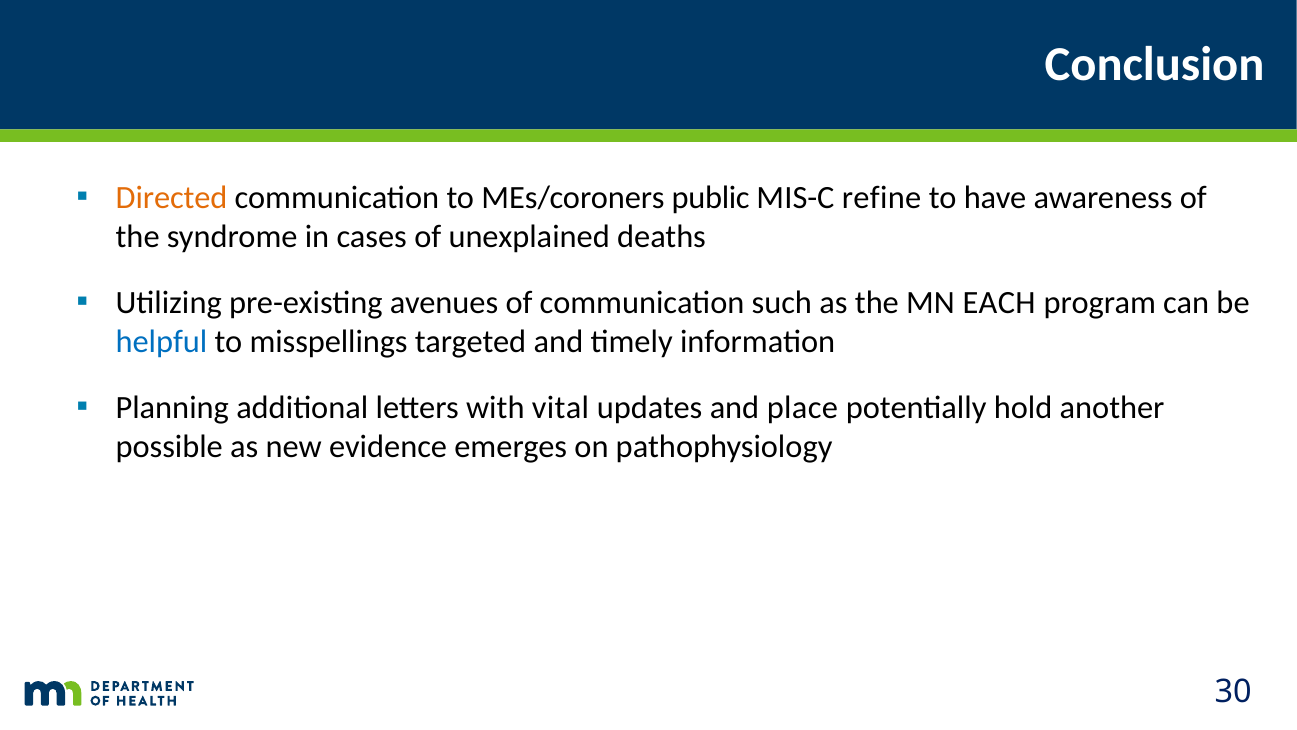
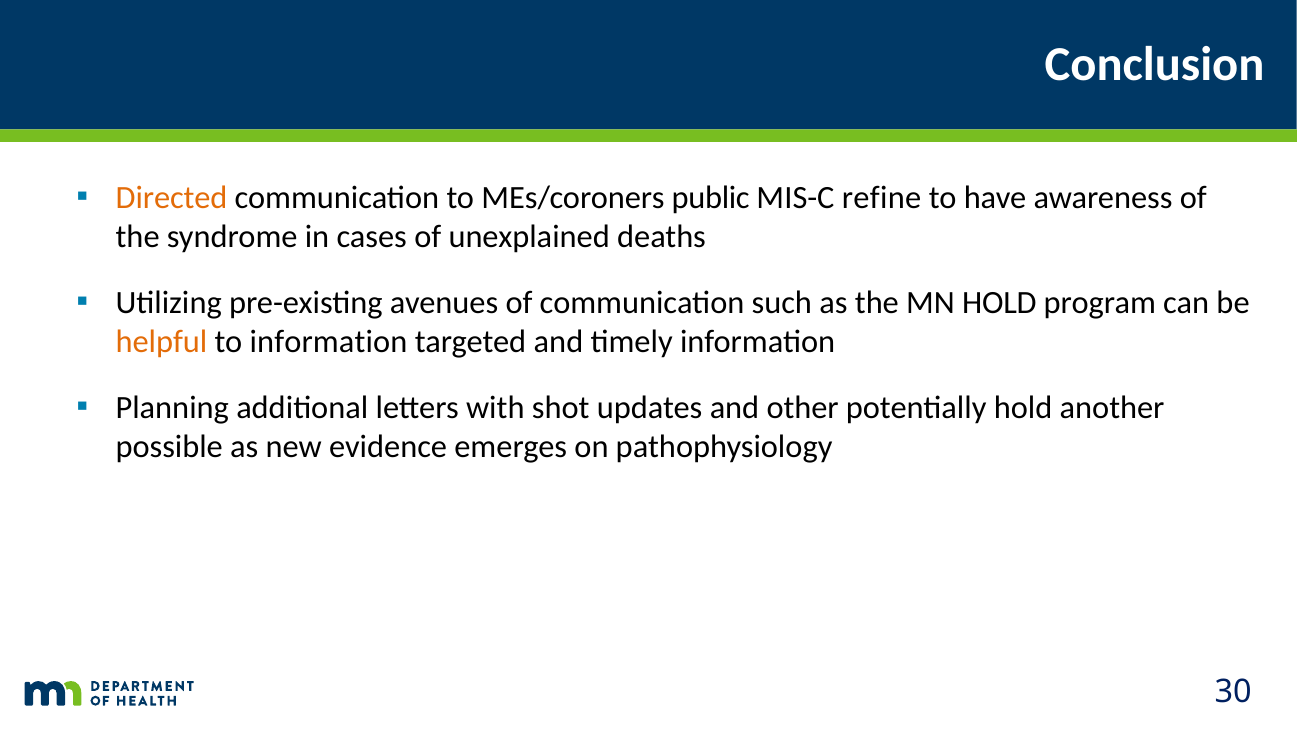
MN EACH: EACH -> HOLD (999, 303)
helpful colour: blue -> orange (162, 342)
to misspellings: misspellings -> information (329, 342)
vital: vital -> shot (561, 408)
place: place -> other (803, 408)
